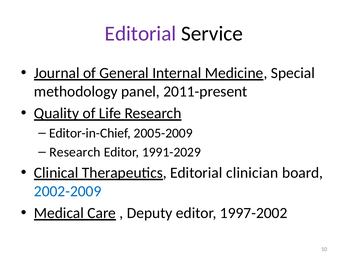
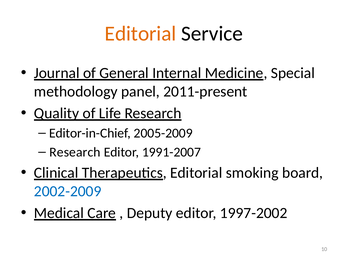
Editorial colour: purple -> orange (141, 34)
1991-2029: 1991-2029 -> 1991-2007 (171, 152)
clinician: clinician -> smoking (252, 173)
